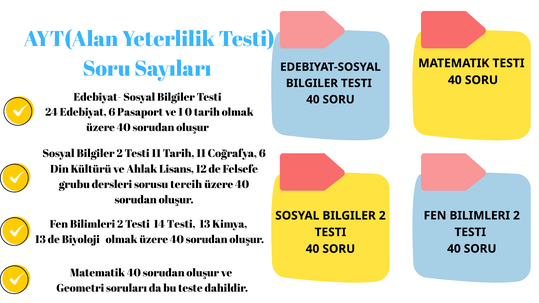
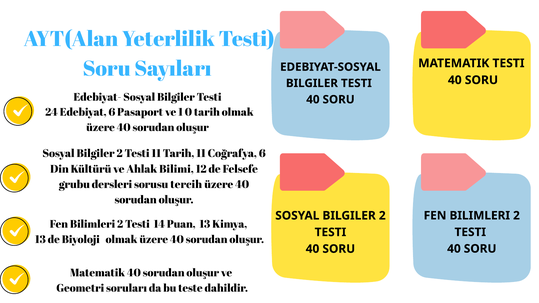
Lisans: Lisans -> Bilimi (176, 169)
14 Testi: Testi -> Puan (181, 224)
